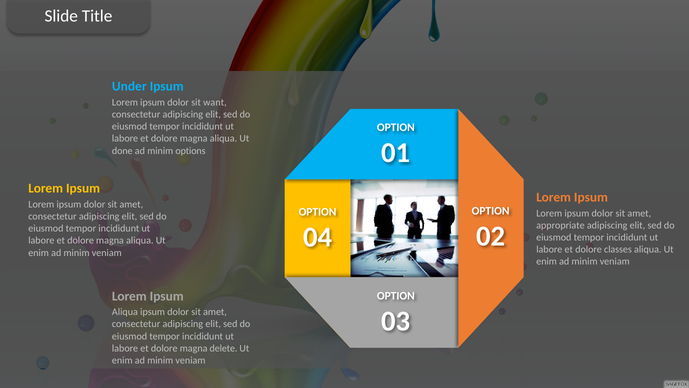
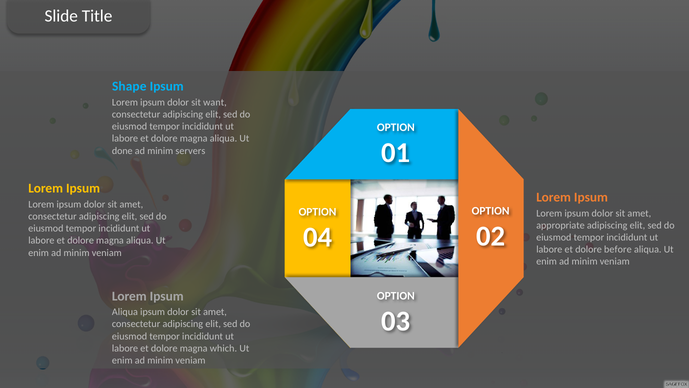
Under: Under -> Shape (129, 86)
options: options -> servers (190, 151)
classes: classes -> before (618, 249)
delete: delete -> which (223, 348)
